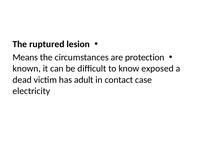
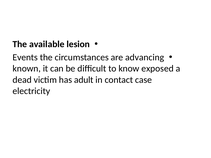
ruptured: ruptured -> available (47, 44)
Means: Means -> Events (25, 57)
protection: protection -> advancing (145, 57)
